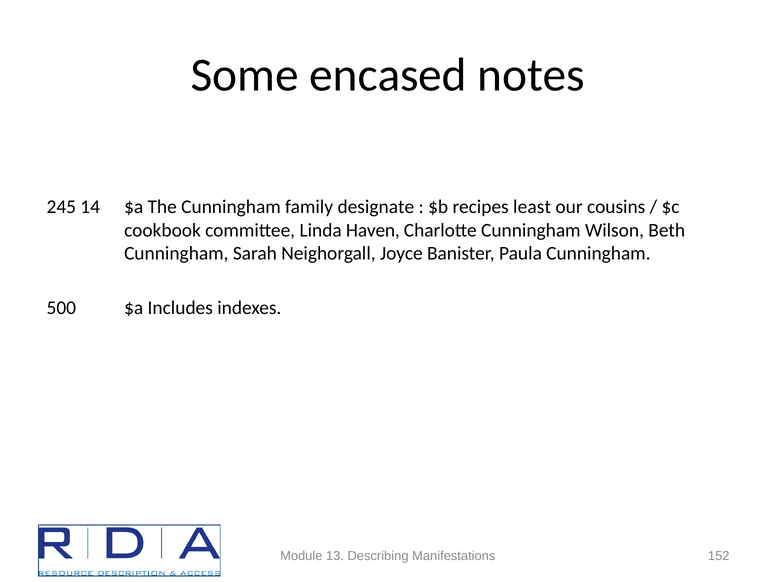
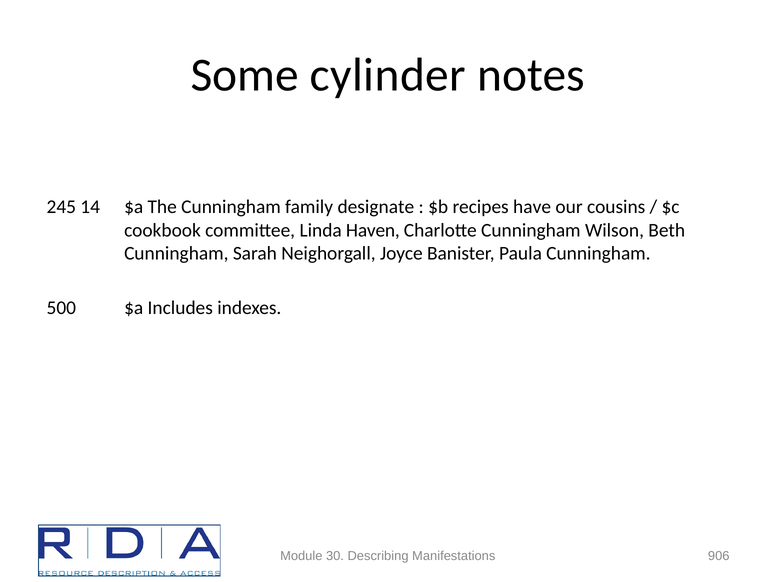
encased: encased -> cylinder (388, 75)
least: least -> have (532, 207)
13: 13 -> 30 (335, 556)
152: 152 -> 906 (719, 556)
